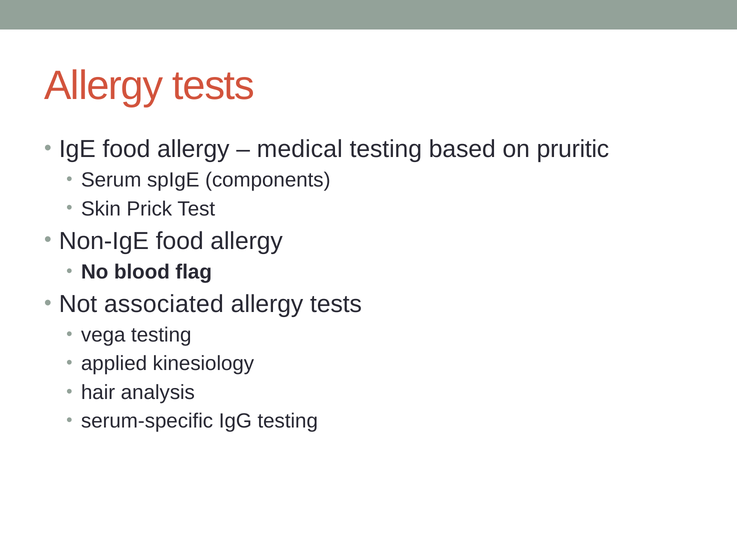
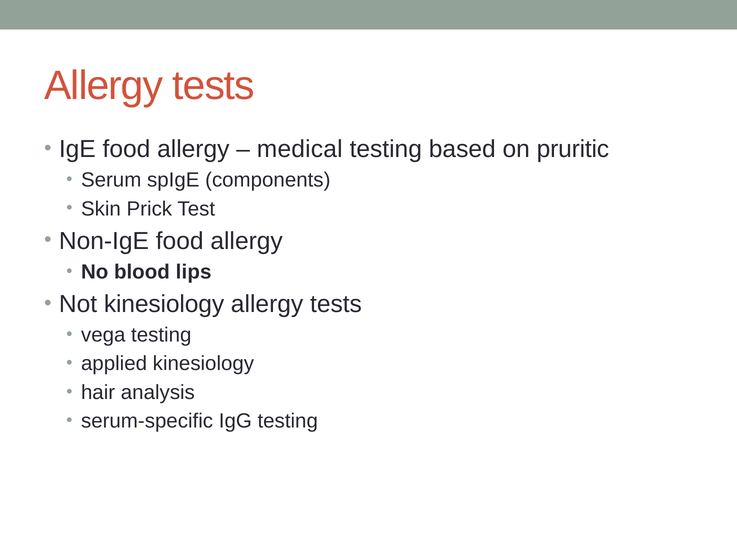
flag: flag -> lips (194, 272)
Not associated: associated -> kinesiology (164, 304)
